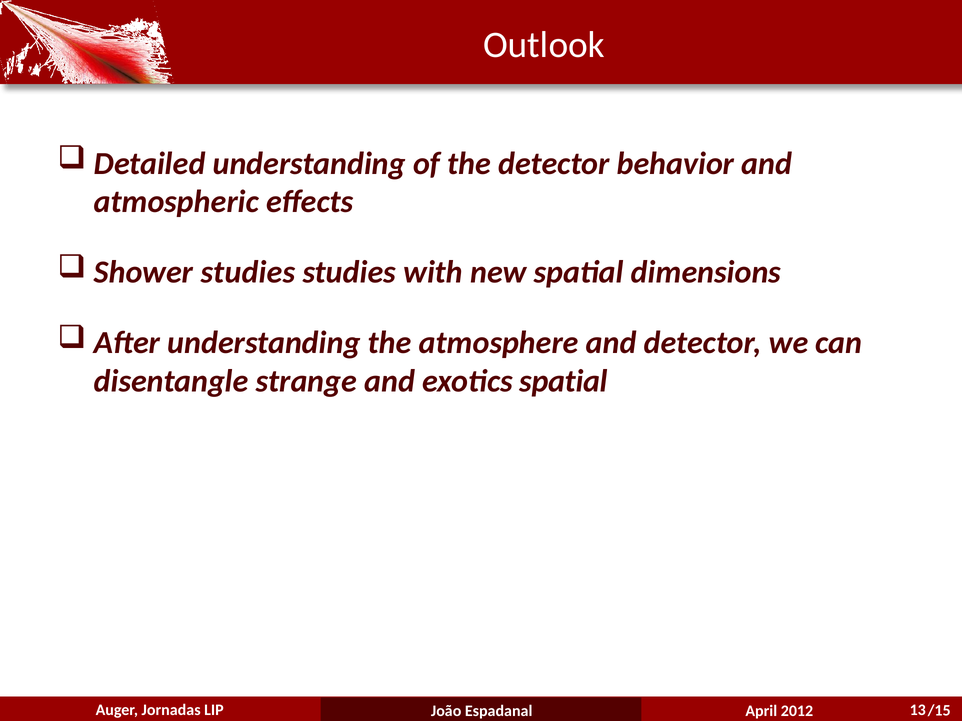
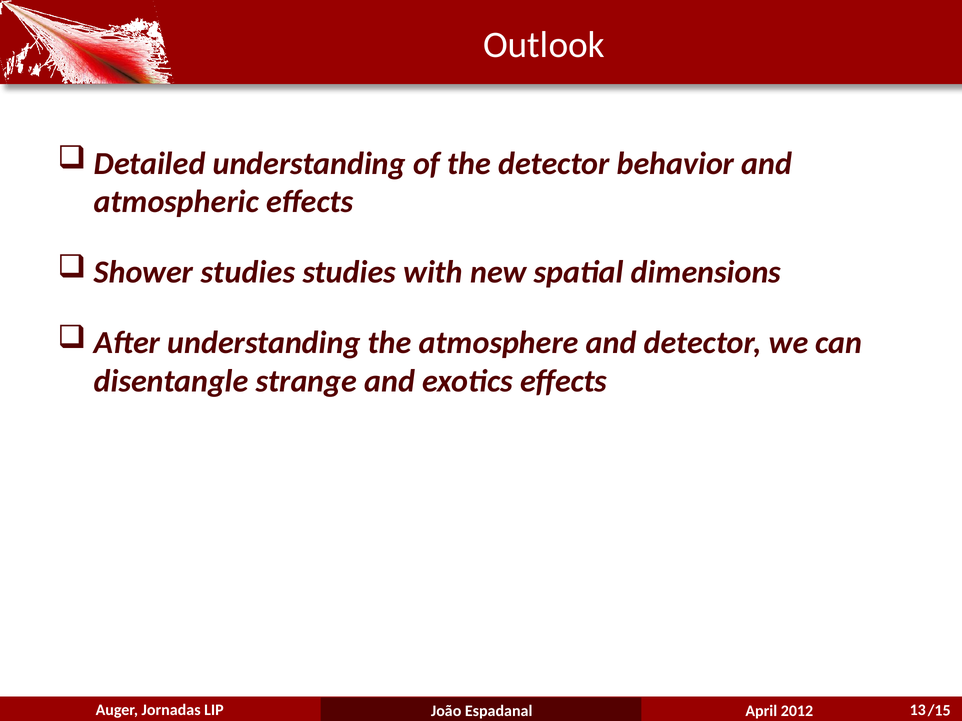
exotics spatial: spatial -> effects (564, 382)
